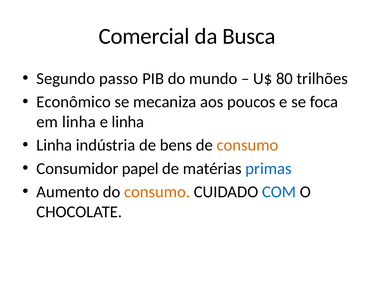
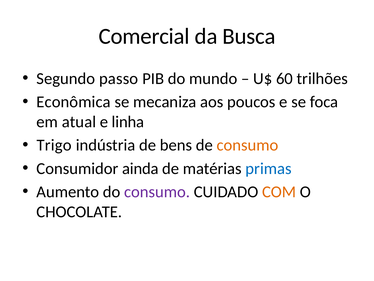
80: 80 -> 60 (284, 78)
Econômico: Econômico -> Econômica (74, 102)
em linha: linha -> atual (79, 122)
Linha: Linha -> Trigo (54, 145)
papel: papel -> ainda (140, 168)
consumo colour: orange -> purple (157, 192)
COM colour: blue -> orange (279, 192)
